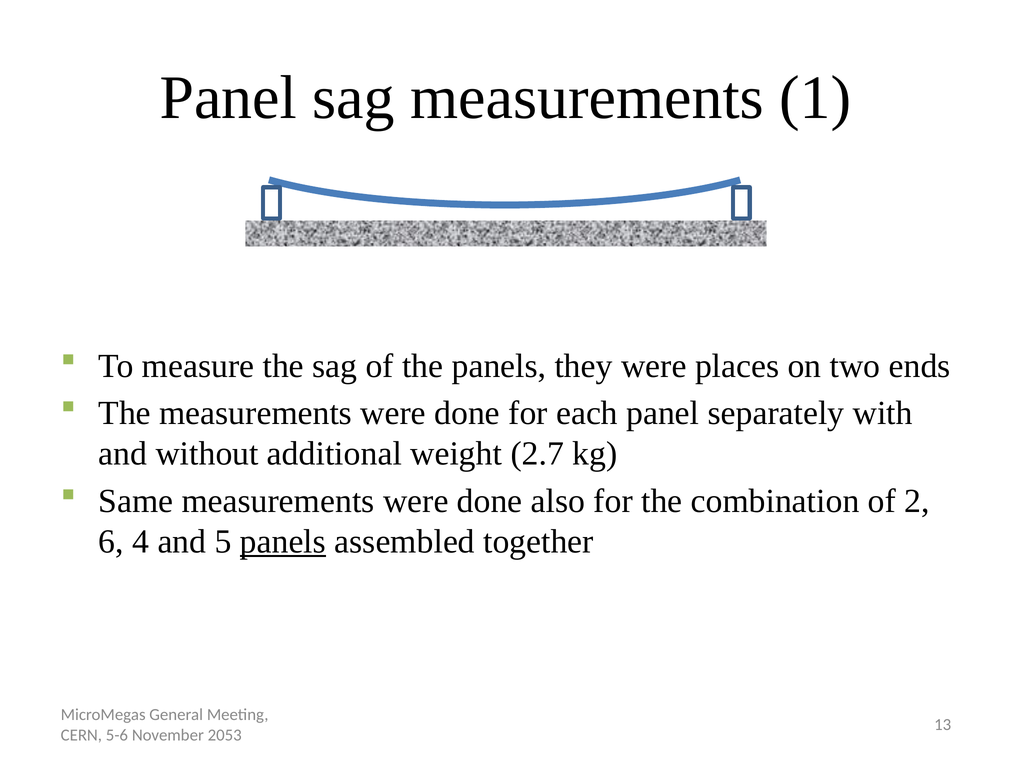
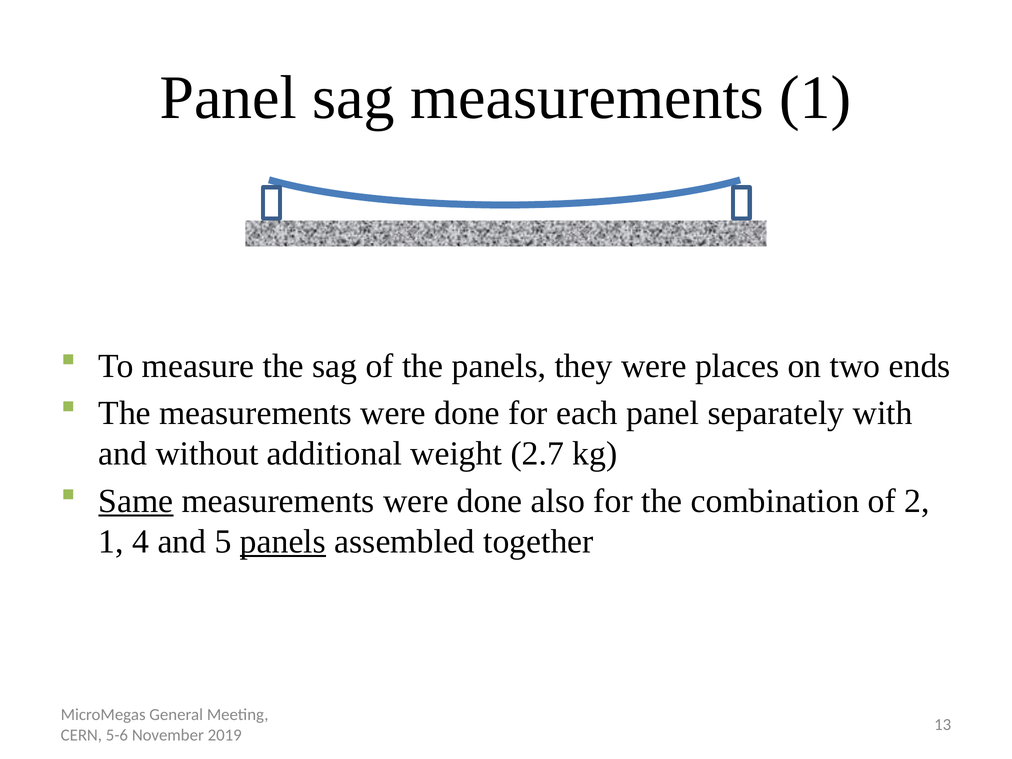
Same underline: none -> present (136, 501)
6: 6 -> 1 (111, 541)
2053: 2053 -> 2019 (225, 735)
